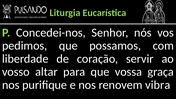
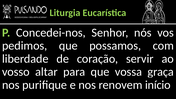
vibra: vibra -> início (158, 85)
